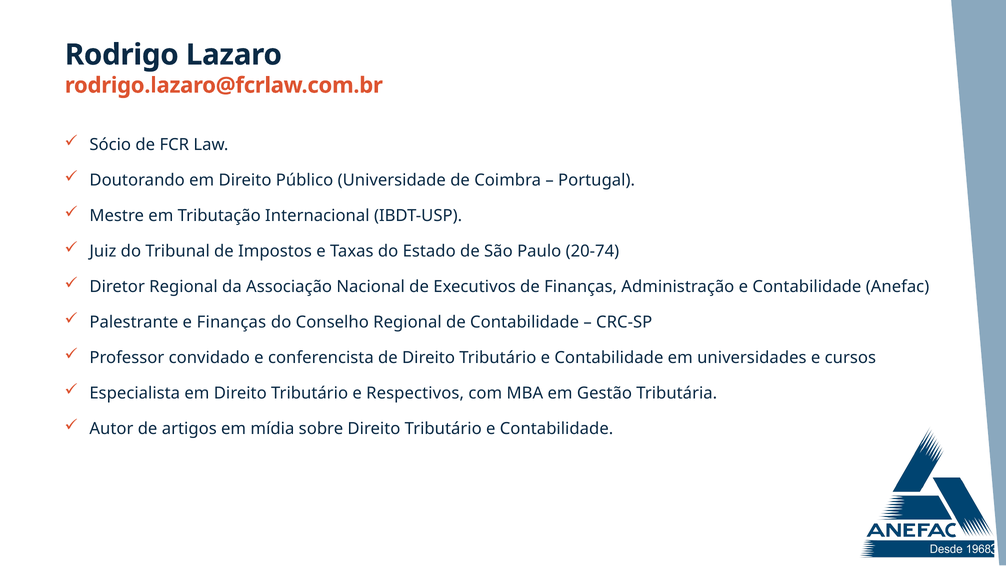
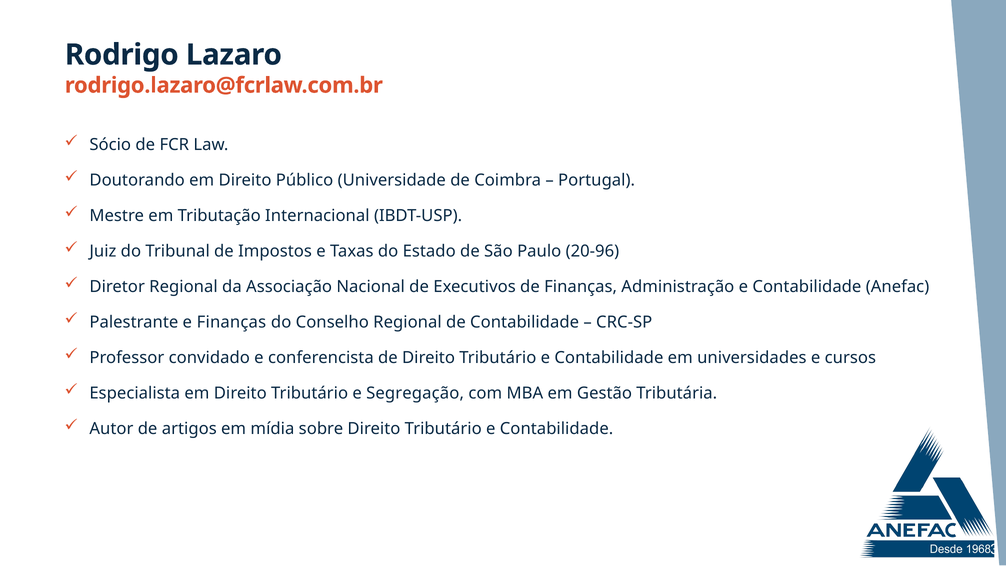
20-74: 20-74 -> 20-96 (592, 251)
Respectivos: Respectivos -> Segregação (415, 393)
